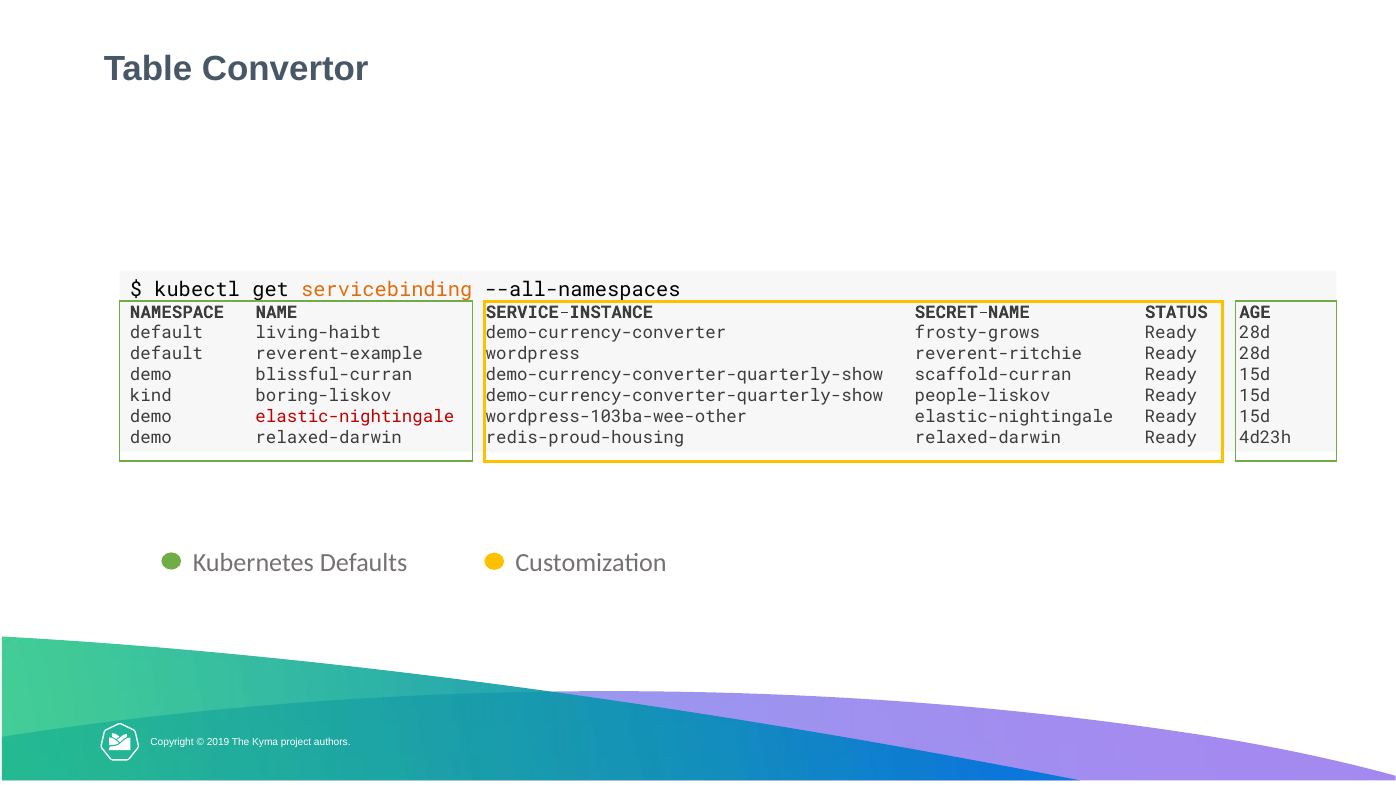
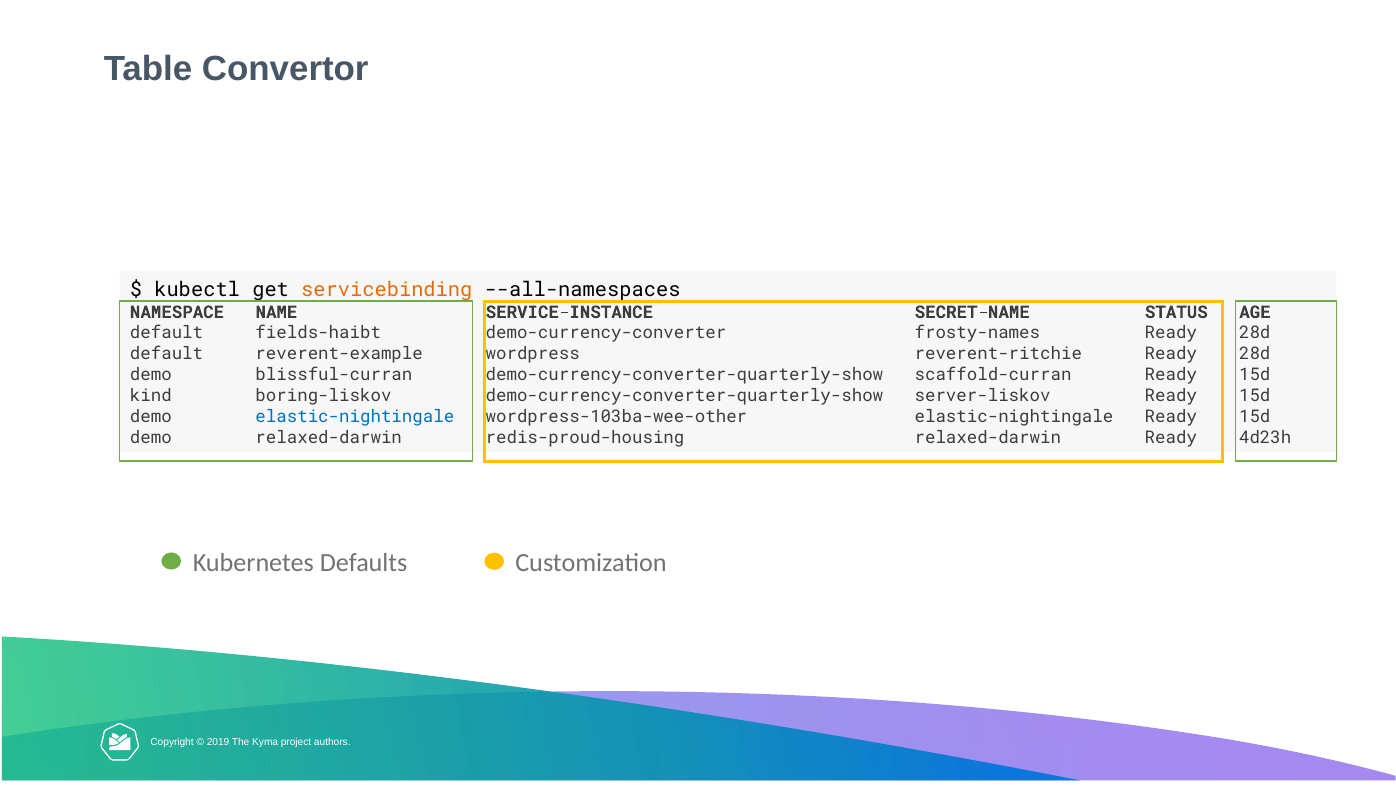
living-haibt: living-haibt -> fields-haibt (318, 333)
frosty-grows: frosty-grows -> frosty-names (977, 333)
people-liskov: people-liskov -> server-liskov (983, 396)
elastic-nightingale colour: red -> blue (355, 417)
